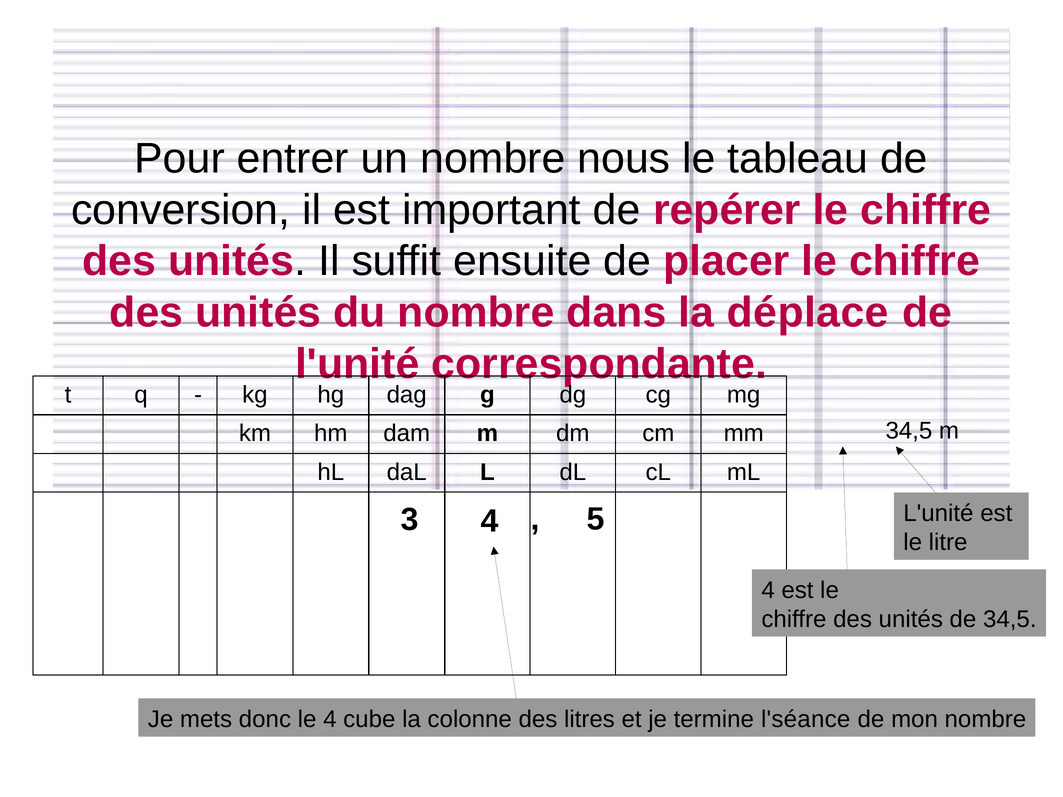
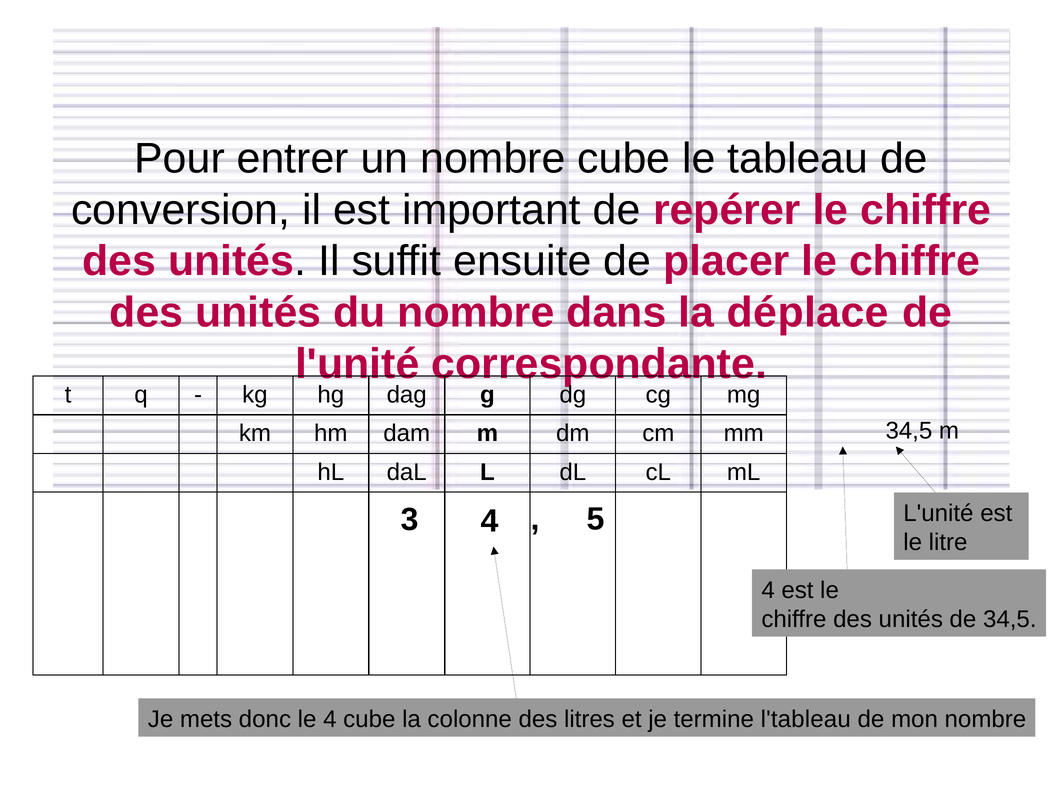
nombre nous: nous -> cube (624, 158)
l'séance: l'séance -> l'tableau (806, 719)
